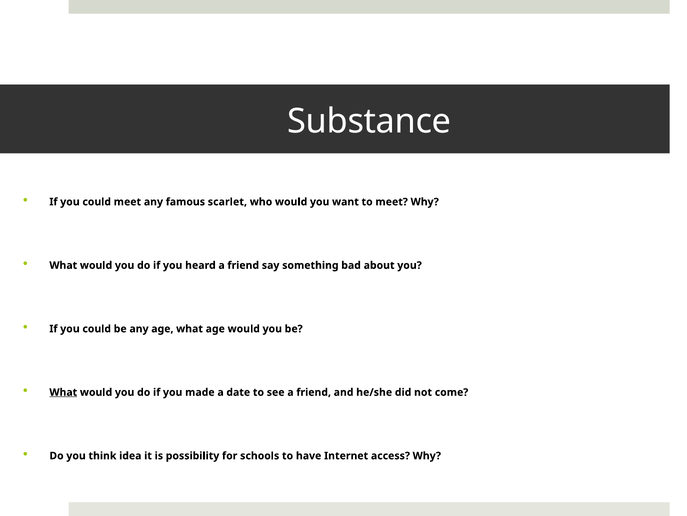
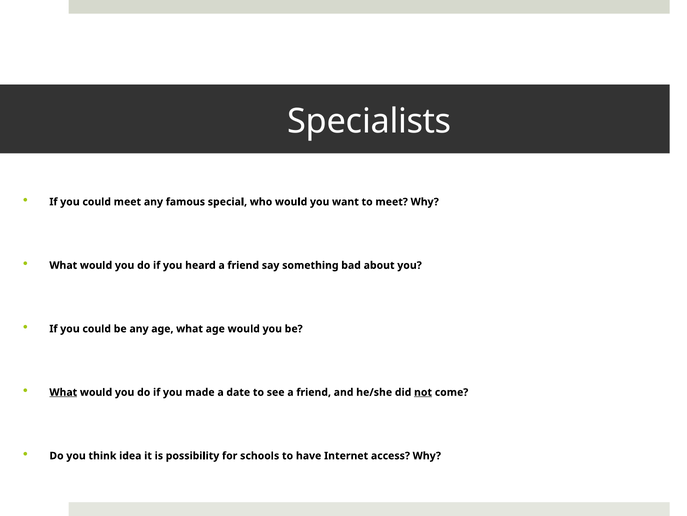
Substance: Substance -> Specialists (369, 121)
scarlet: scarlet -> special (227, 202)
not underline: none -> present (423, 392)
